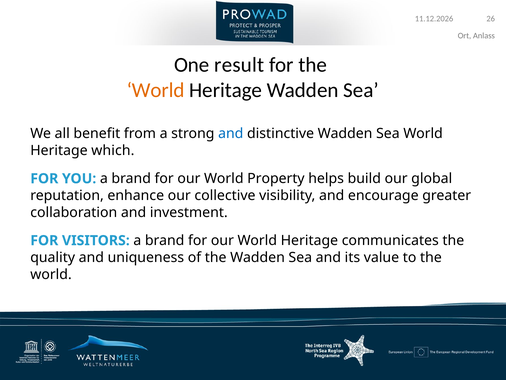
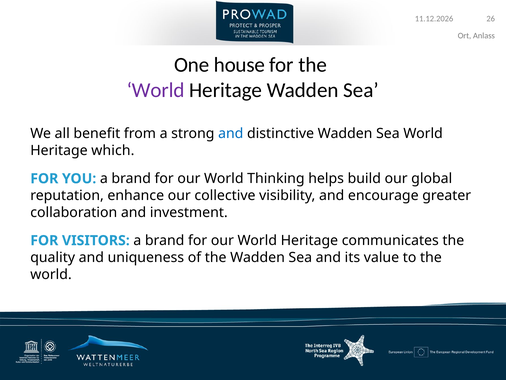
result: result -> house (239, 65)
World colour: orange -> purple (156, 90)
Property: Property -> Thinking (276, 178)
